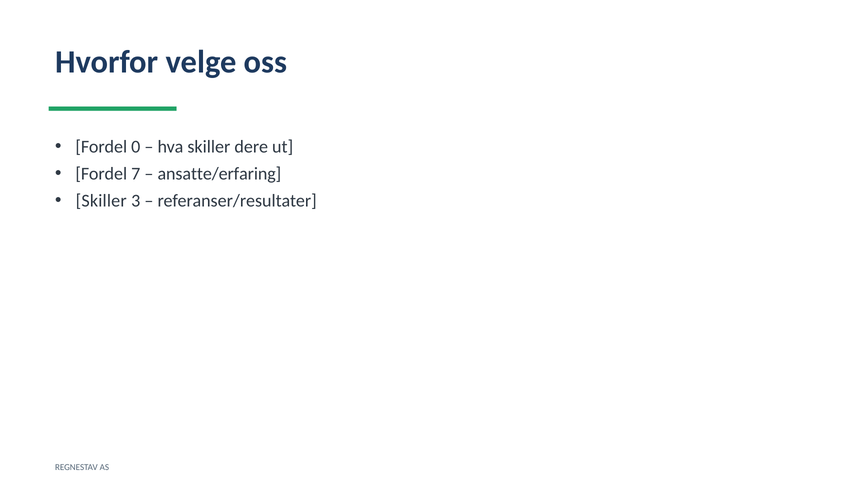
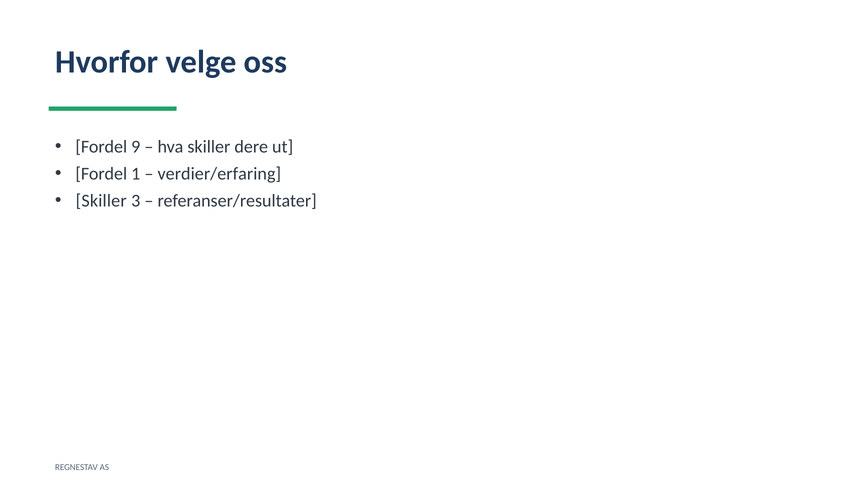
0: 0 -> 9 (136, 147)
7: 7 -> 1 (136, 174)
ansatte/erfaring: ansatte/erfaring -> verdier/erfaring (219, 174)
